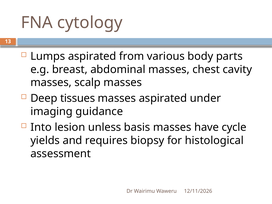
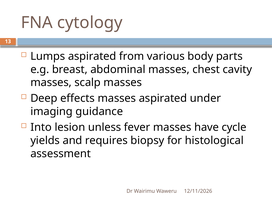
tissues: tissues -> effects (78, 98)
basis: basis -> fever (137, 127)
